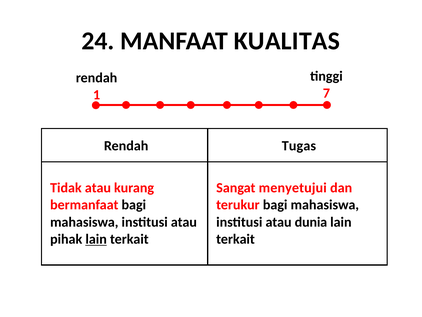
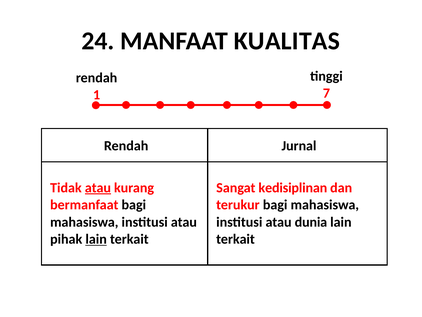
Tugas: Tugas -> Jurnal (299, 146)
atau underline: none -> present (98, 187)
menyetujui: menyetujui -> kedisiplinan (293, 187)
